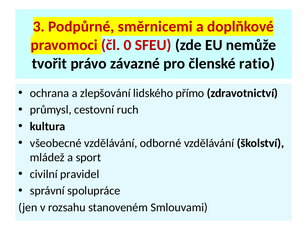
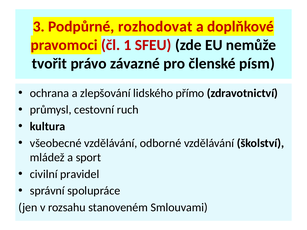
směrnicemi: směrnicemi -> rozhodovat (155, 27)
0: 0 -> 1 (128, 45)
ratio: ratio -> písm (257, 64)
